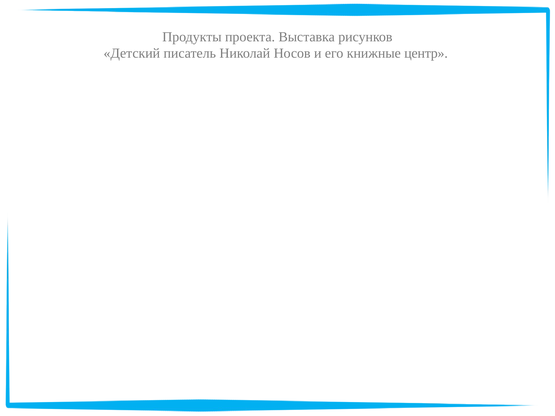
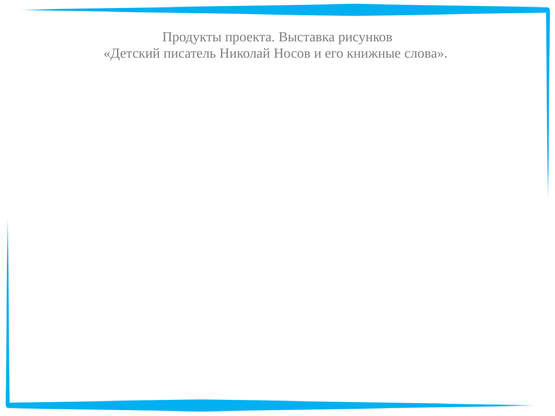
центр: центр -> слова (426, 53)
